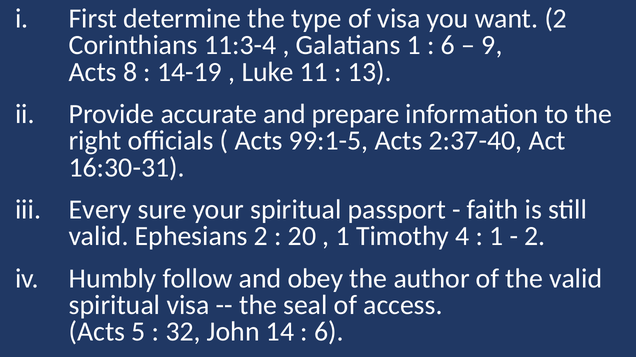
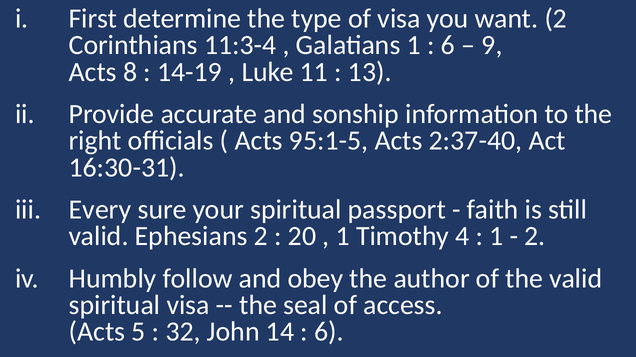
prepare: prepare -> sonship (356, 114)
99:1-5: 99:1-5 -> 95:1-5 (329, 141)
